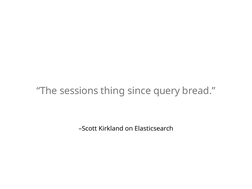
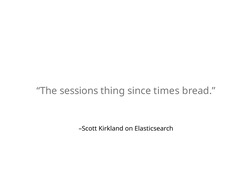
query: query -> times (167, 91)
